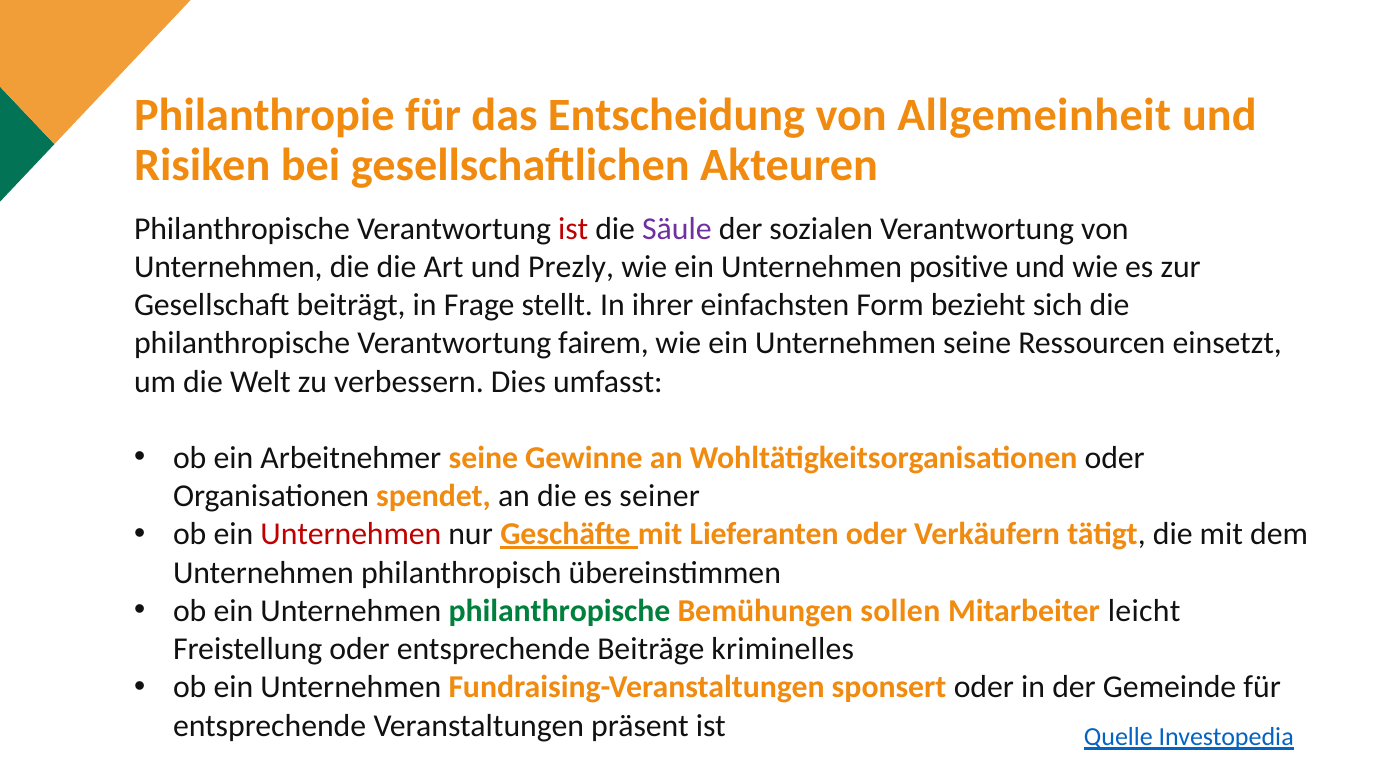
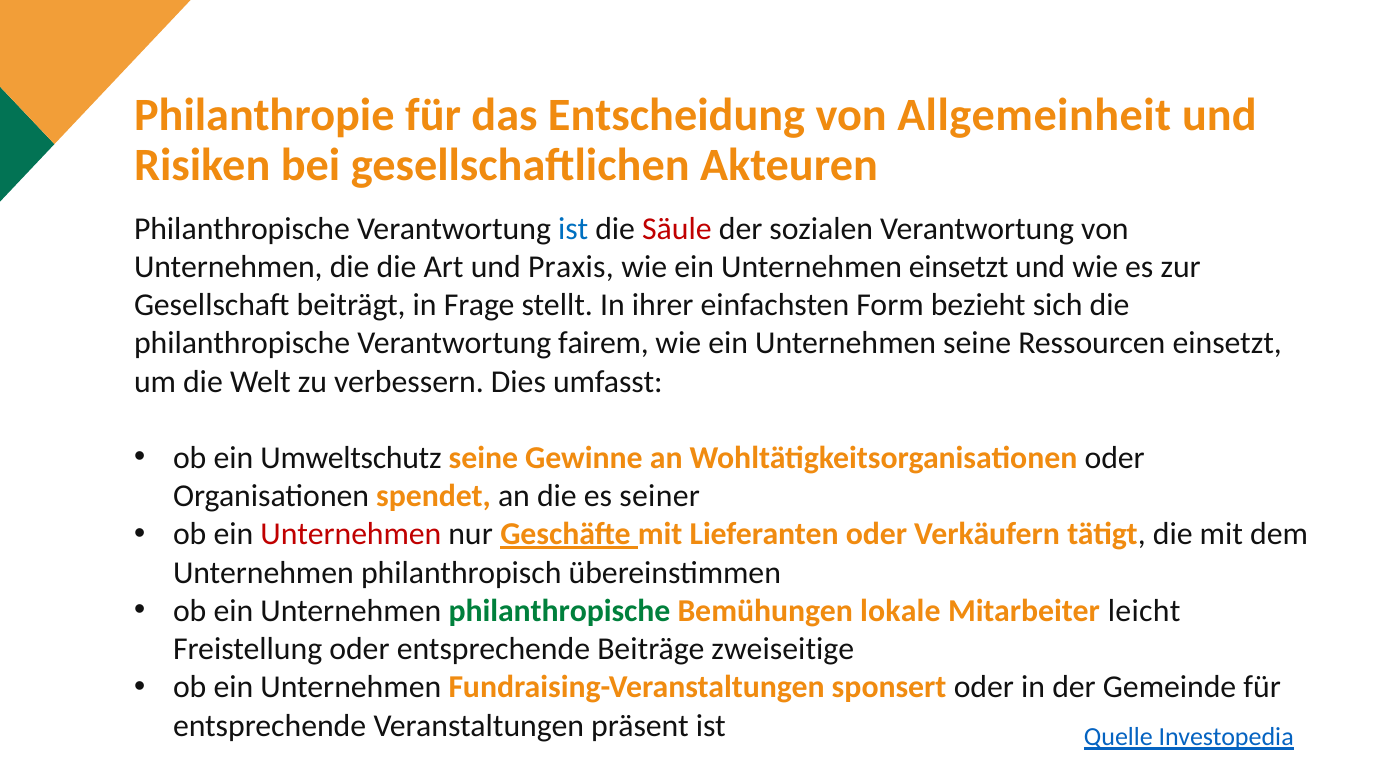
ist colour: red -> blue (573, 229)
Säule colour: purple -> red (677, 229)
Prezly: Prezly -> Praxis (571, 267)
Unternehmen positive: positive -> einsetzt (959, 267)
Arbeitnehmer: Arbeitnehmer -> Umweltschutz (351, 458)
sollen: sollen -> lokale (900, 611)
kriminelles: kriminelles -> zweiseitige (783, 649)
